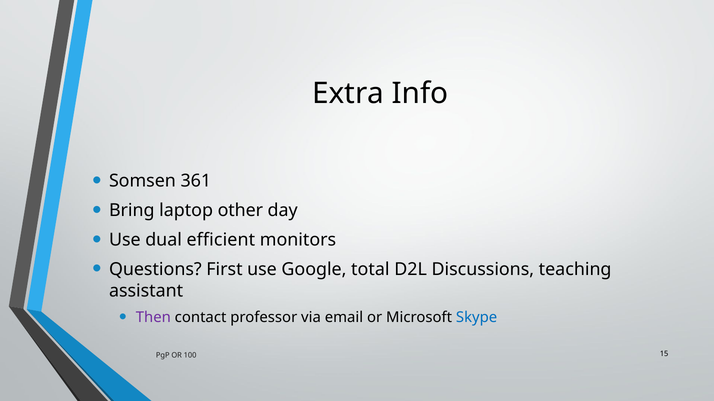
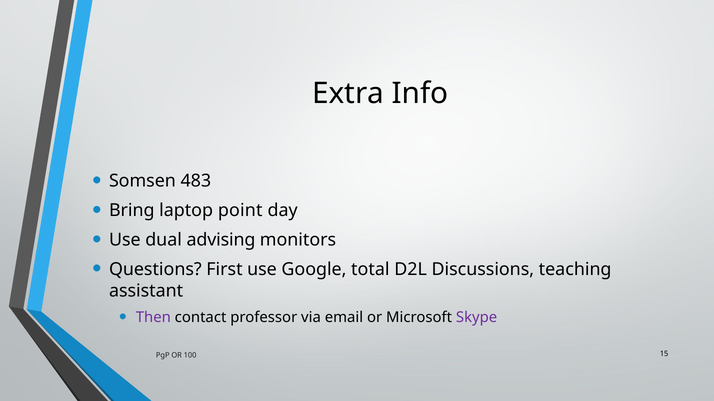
361: 361 -> 483 (196, 181)
other: other -> point (240, 211)
efficient: efficient -> advising (221, 240)
Skype colour: blue -> purple (477, 318)
